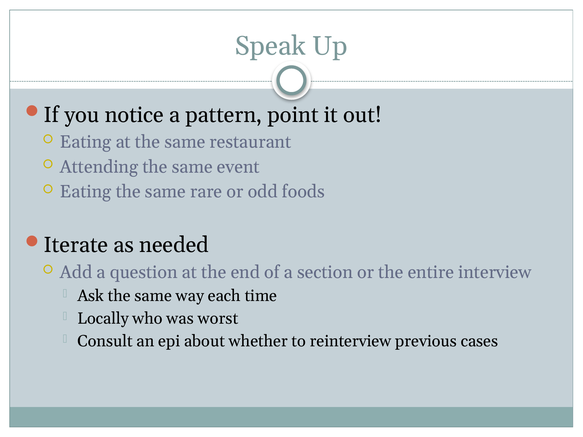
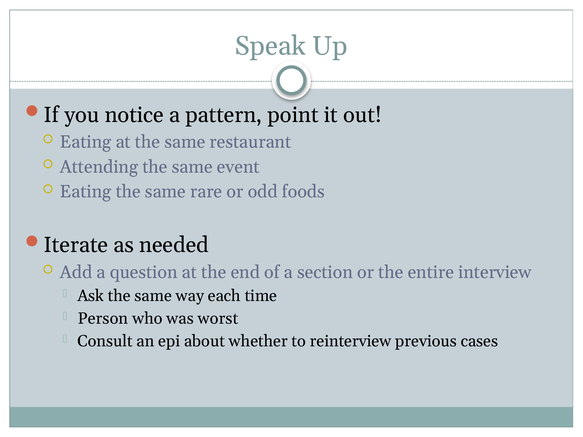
Locally: Locally -> Person (103, 319)
